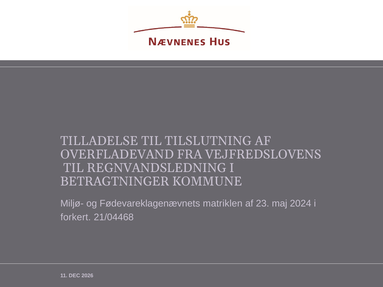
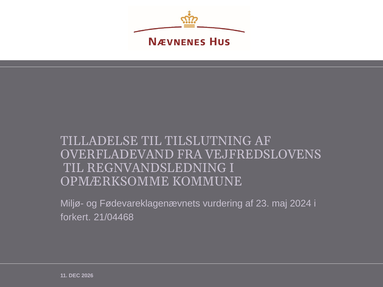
BETRAGTNINGER: BETRAGTNINGER -> OPMÆRKSOMME (115, 182)
matriklen: matriklen -> vurdering (223, 204)
